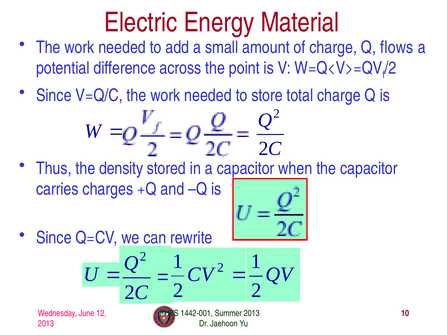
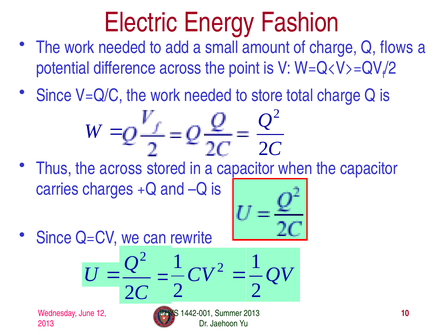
Material: Material -> Fashion (300, 22)
the density: density -> across (121, 169)
